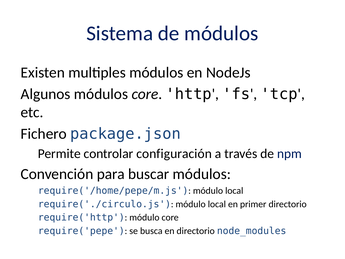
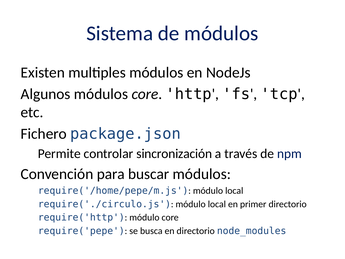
configuración: configuración -> sincronización (174, 154)
